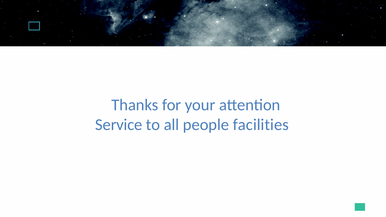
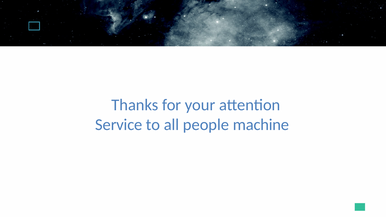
facilities: facilities -> machine (261, 125)
